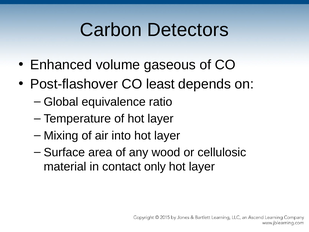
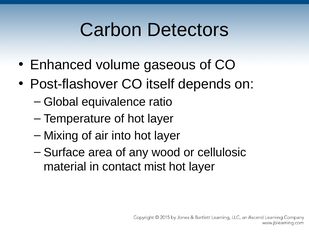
least: least -> itself (160, 84)
only: only -> mist (155, 167)
